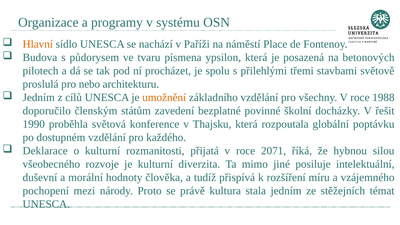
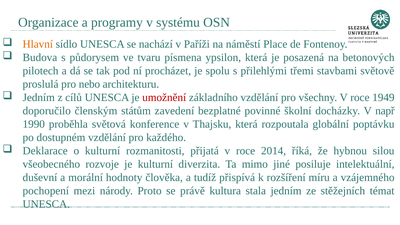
umožnění colour: orange -> red (164, 98)
1988: 1988 -> 1949 (383, 98)
řešit: řešit -> např (385, 111)
2071: 2071 -> 2014 (274, 151)
